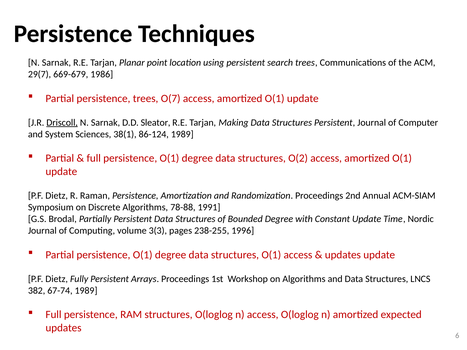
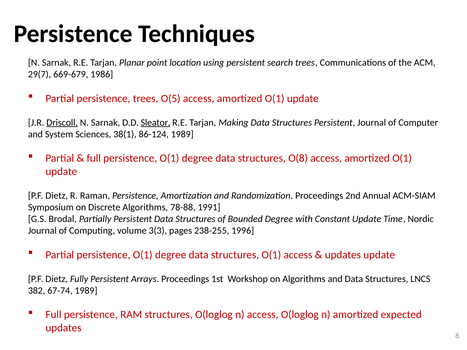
O(7: O(7 -> O(5 (171, 99)
Sleator underline: none -> present (156, 123)
O(2: O(2 -> O(8 (298, 158)
